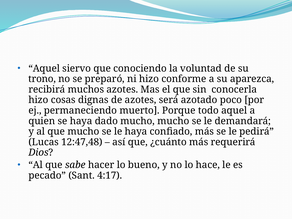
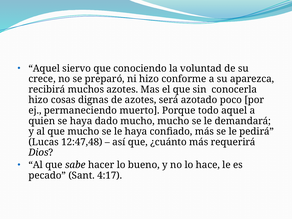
trono: trono -> crece (42, 79)
